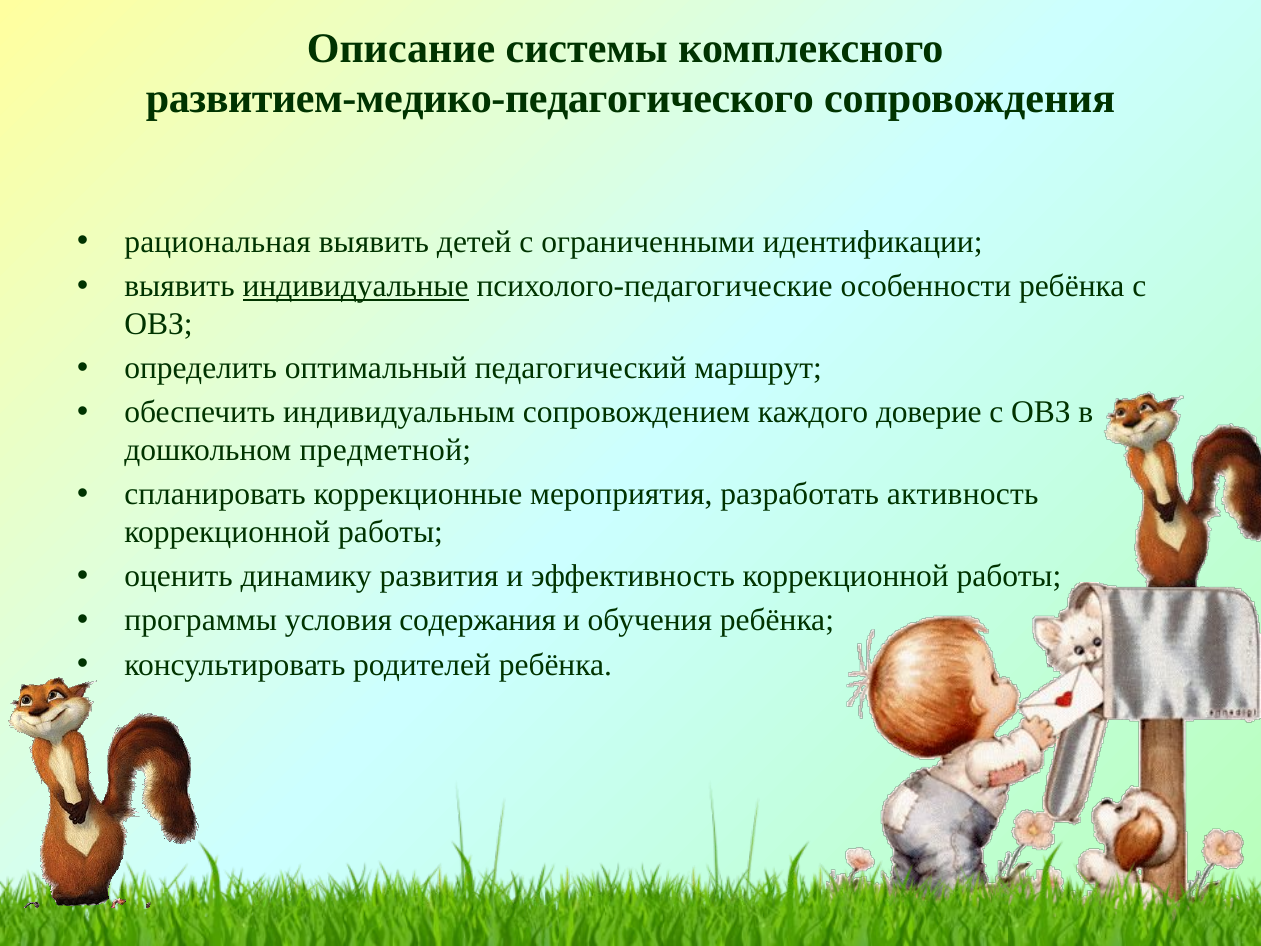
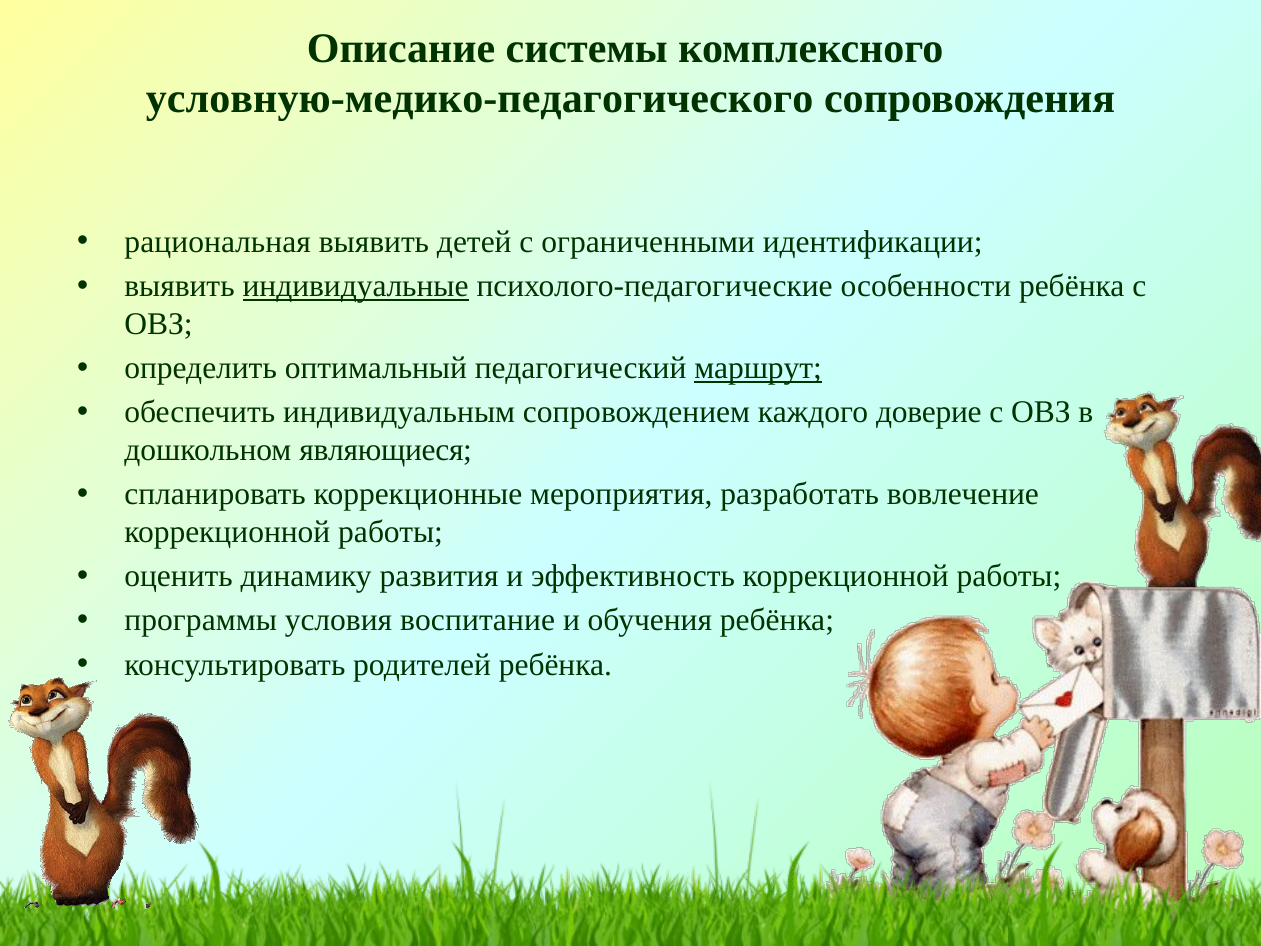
развитием-медико-педагогического: развитием-медико-педагогического -> условную-медико-педагогического (480, 99)
маршрут underline: none -> present (758, 368)
предметной: предметной -> являющиеся (386, 450)
активность: активность -> вовлечение (963, 494)
содержания: содержания -> воспитание (478, 620)
